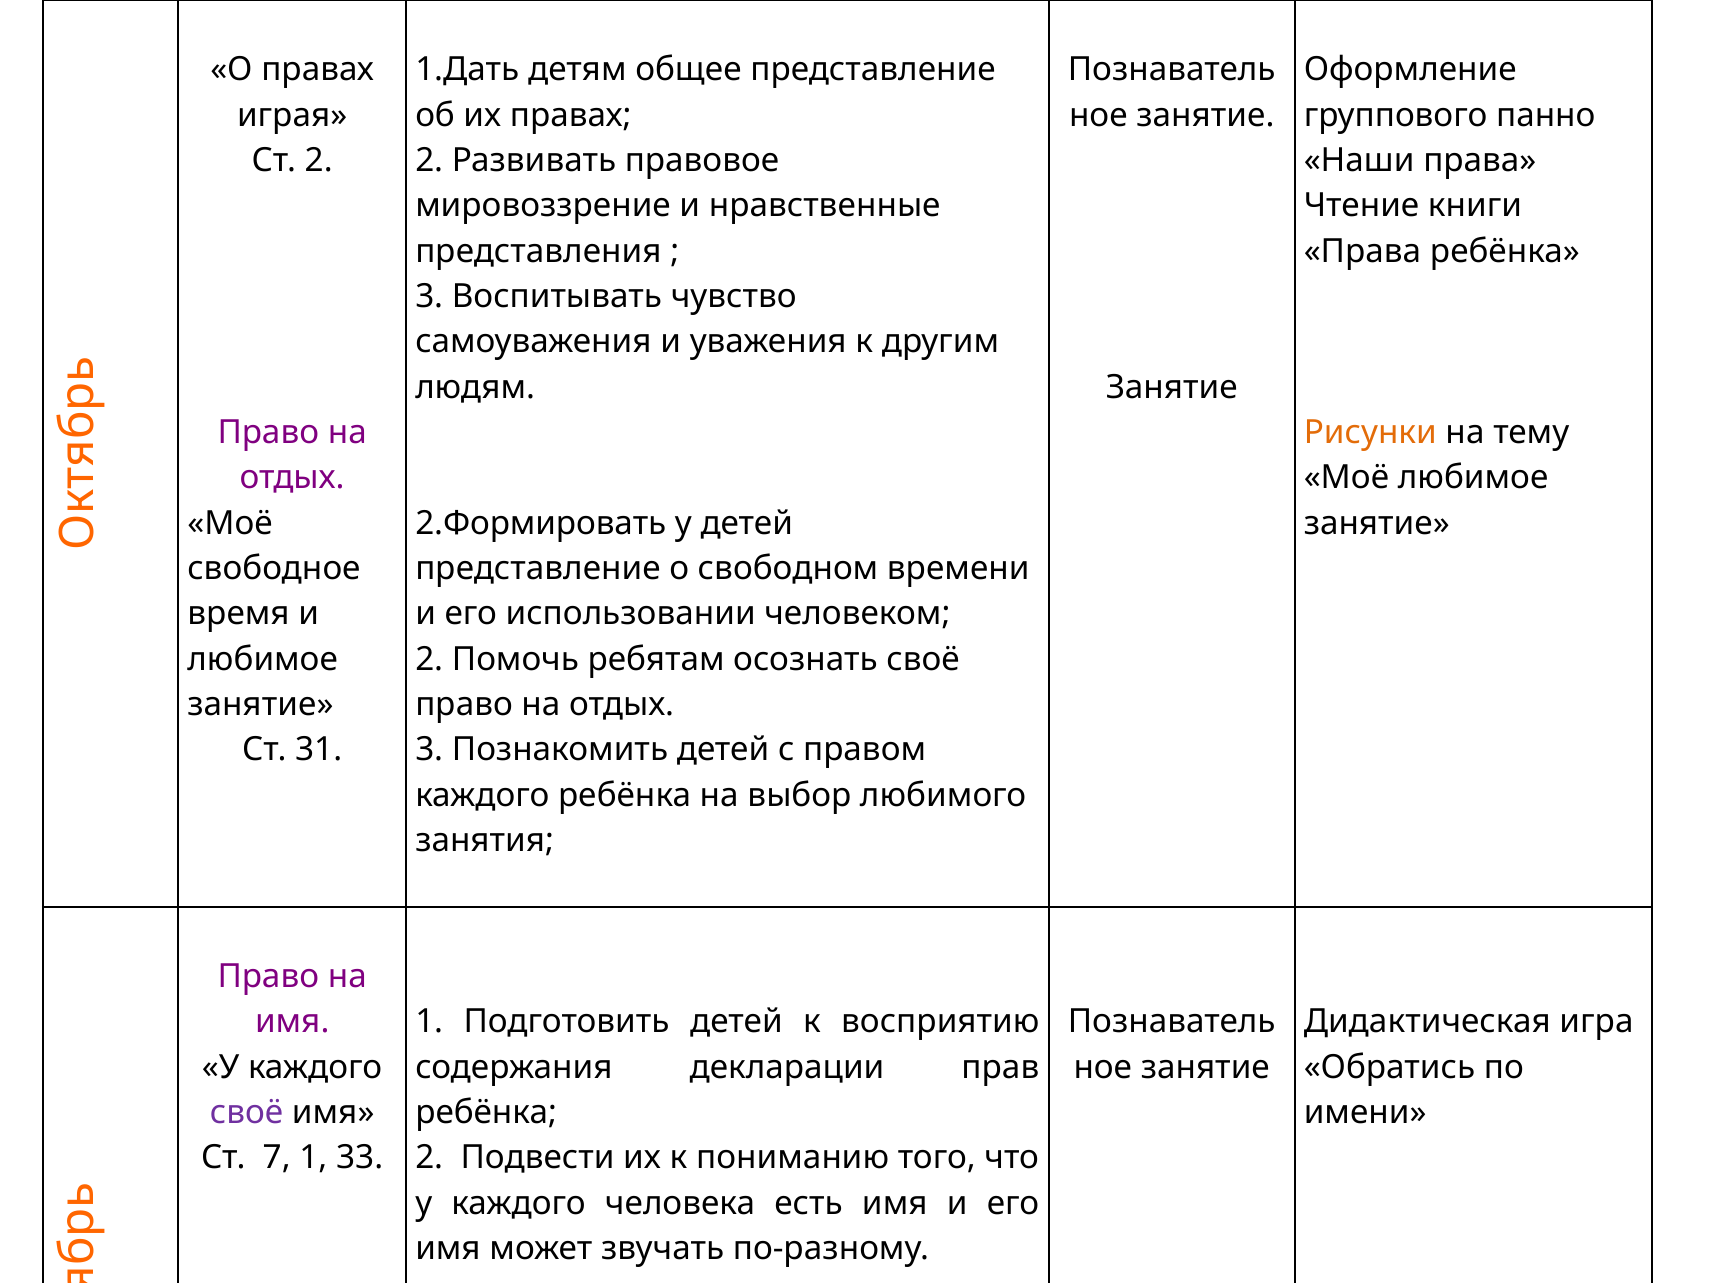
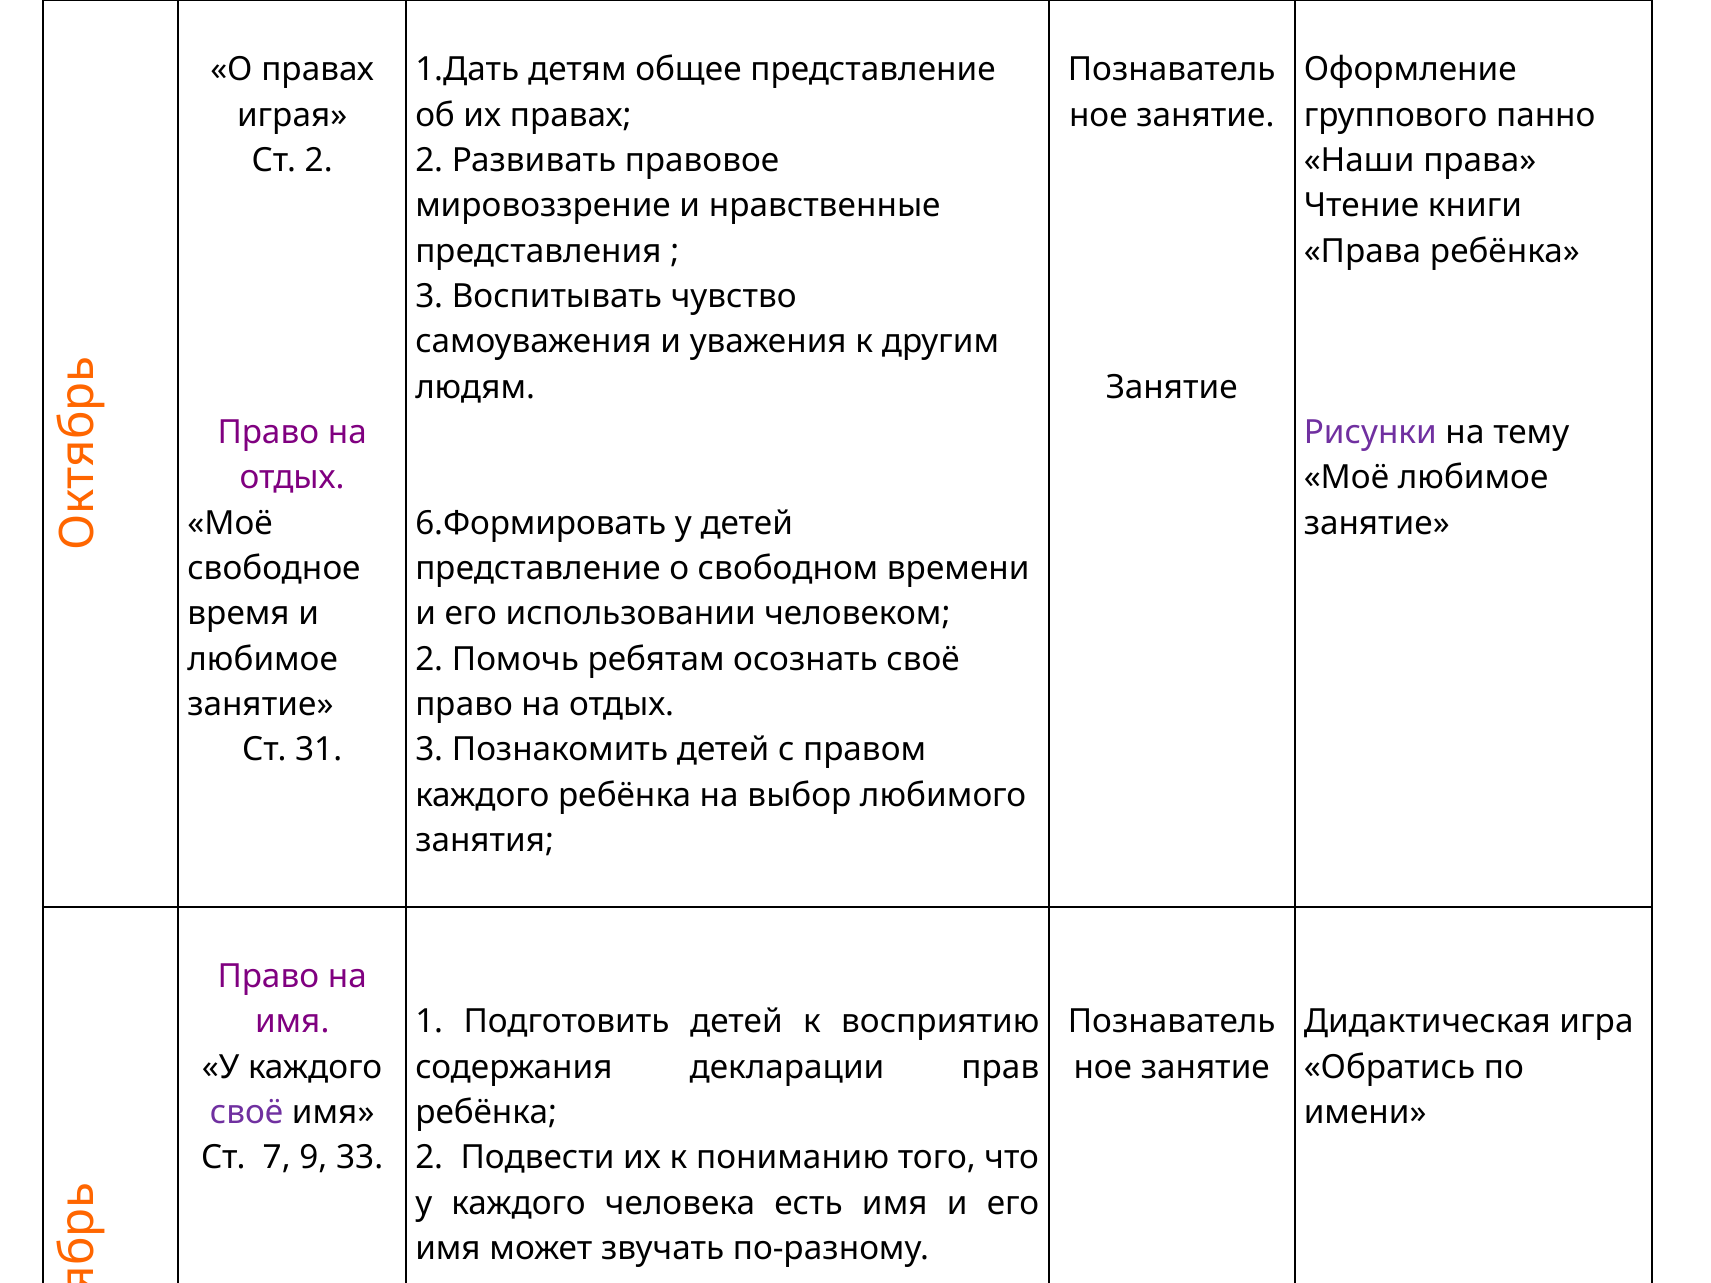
Рисунки colour: orange -> purple (1370, 433)
2.Формировать: 2.Формировать -> 6.Формировать (541, 523)
7 1: 1 -> 9 (313, 1158)
